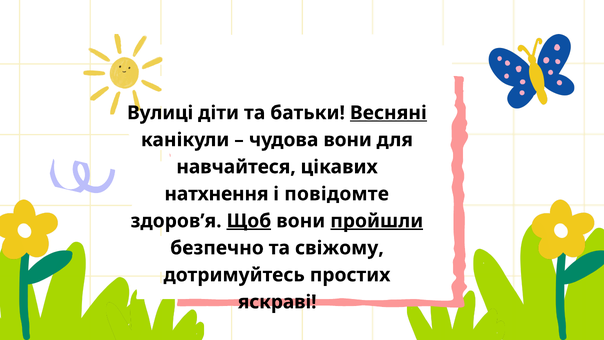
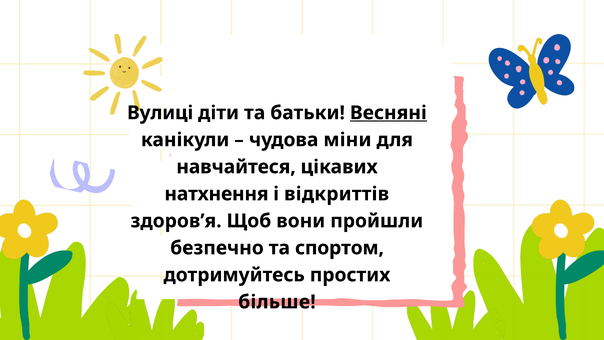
чудова вони: вони -> міни (347, 140)
повідомте: повідомте -> відкриттів (337, 194)
Щоб underline: present -> none (249, 221)
пройшли underline: present -> none (377, 221)
свіжому: свіжому -> спортом (339, 248)
яскраві: яскраві -> більше (277, 302)
